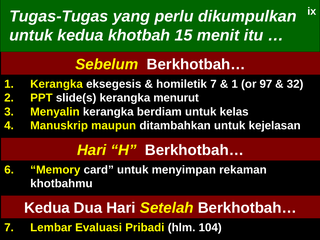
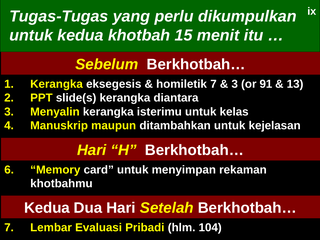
1: 1 -> 3 (235, 84)
97: 97 -> 91 (266, 84)
32: 32 -> 13 (295, 84)
menurut: menurut -> diantara (176, 98)
berdiam: berdiam -> isterimu (159, 112)
